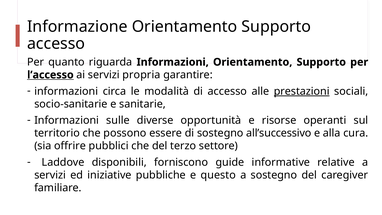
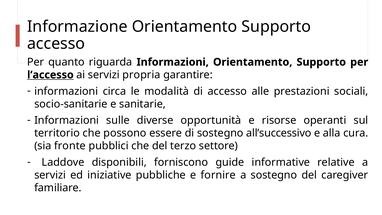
prestazioni underline: present -> none (302, 91)
offrire: offrire -> fronte (70, 146)
questo: questo -> fornire (218, 175)
